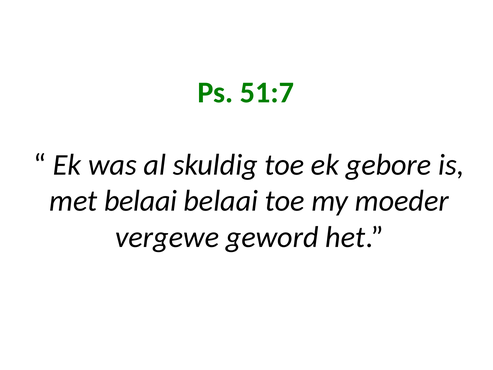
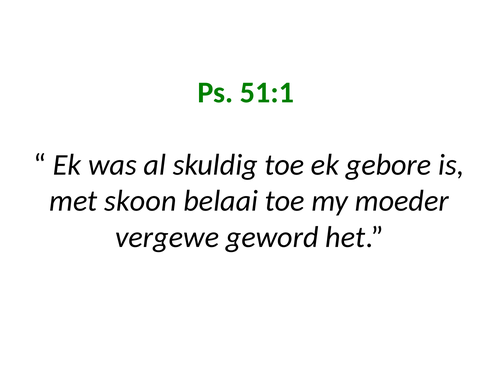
51:7: 51:7 -> 51:1 (267, 92)
met belaai: belaai -> skoon (140, 201)
